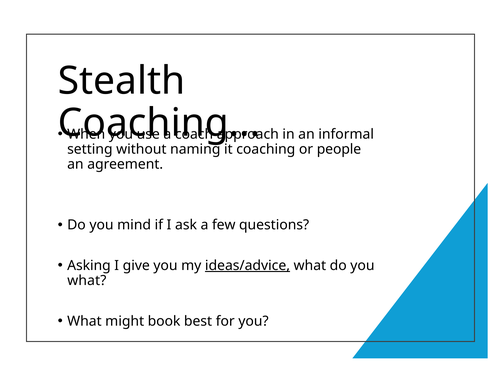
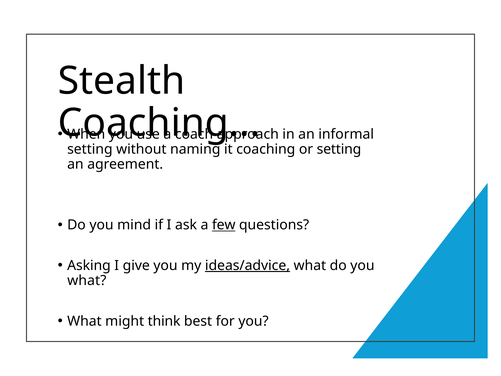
or people: people -> setting (339, 149)
few underline: none -> present (224, 225)
book: book -> think (164, 321)
